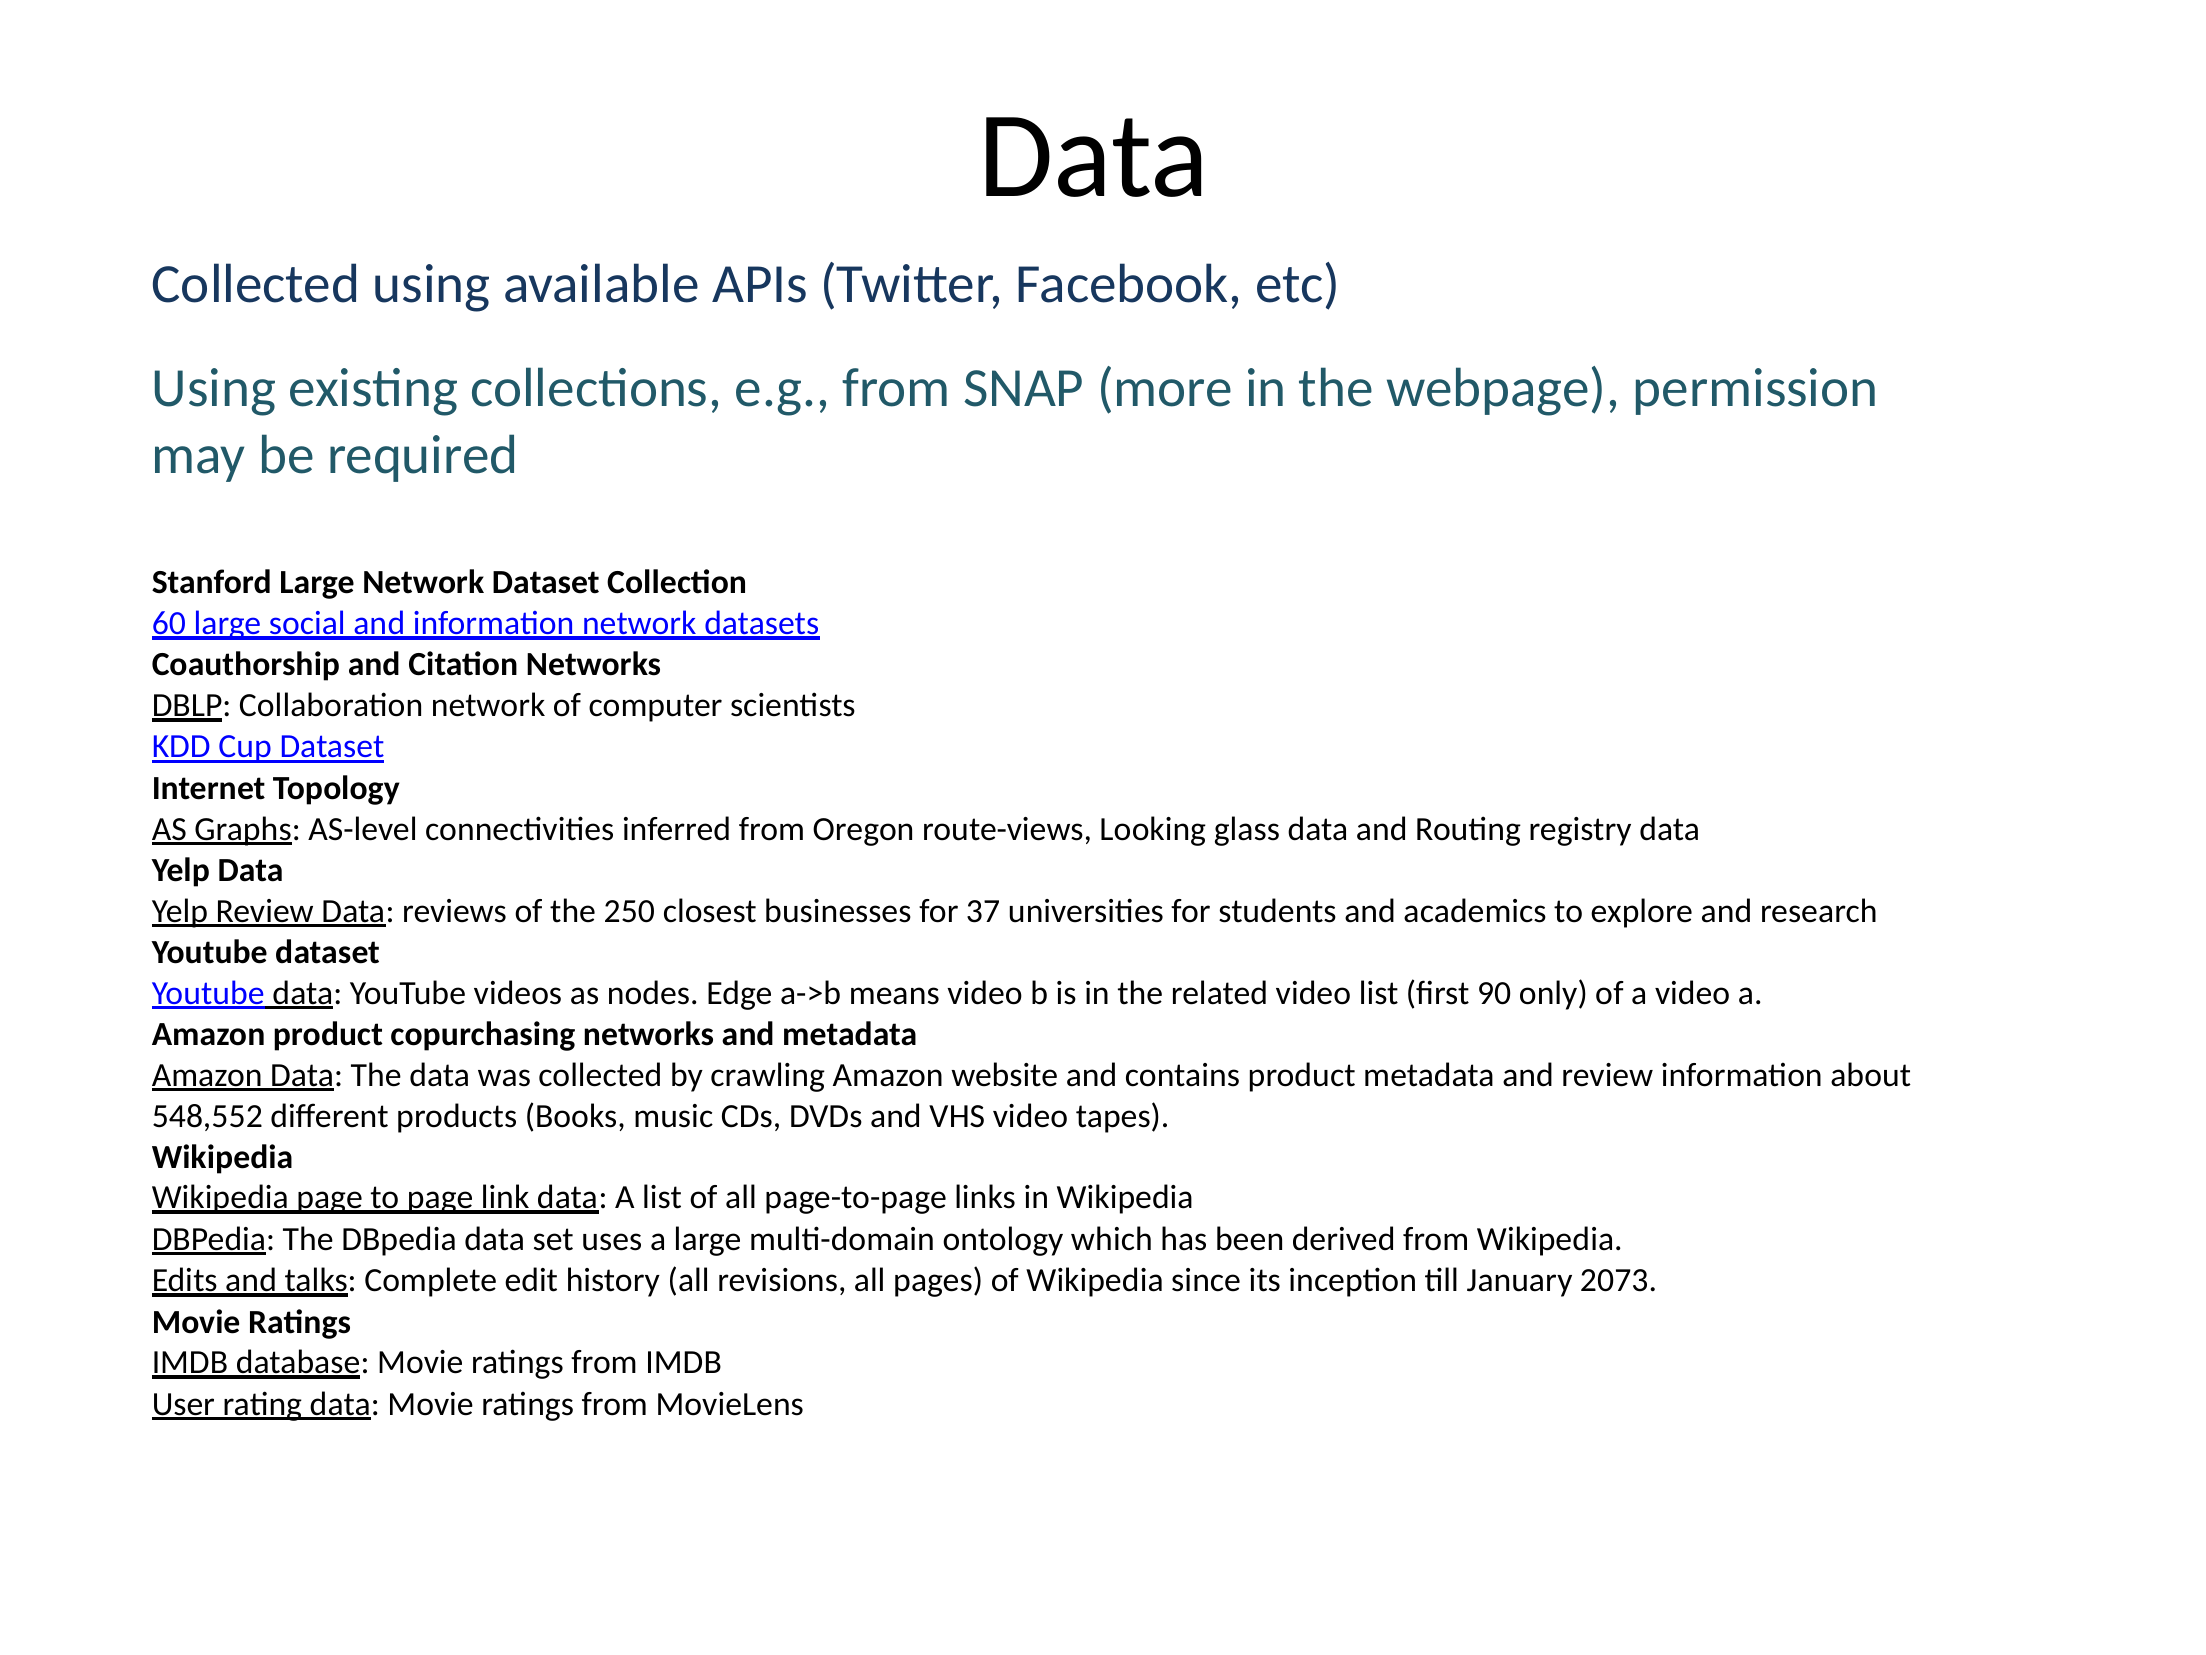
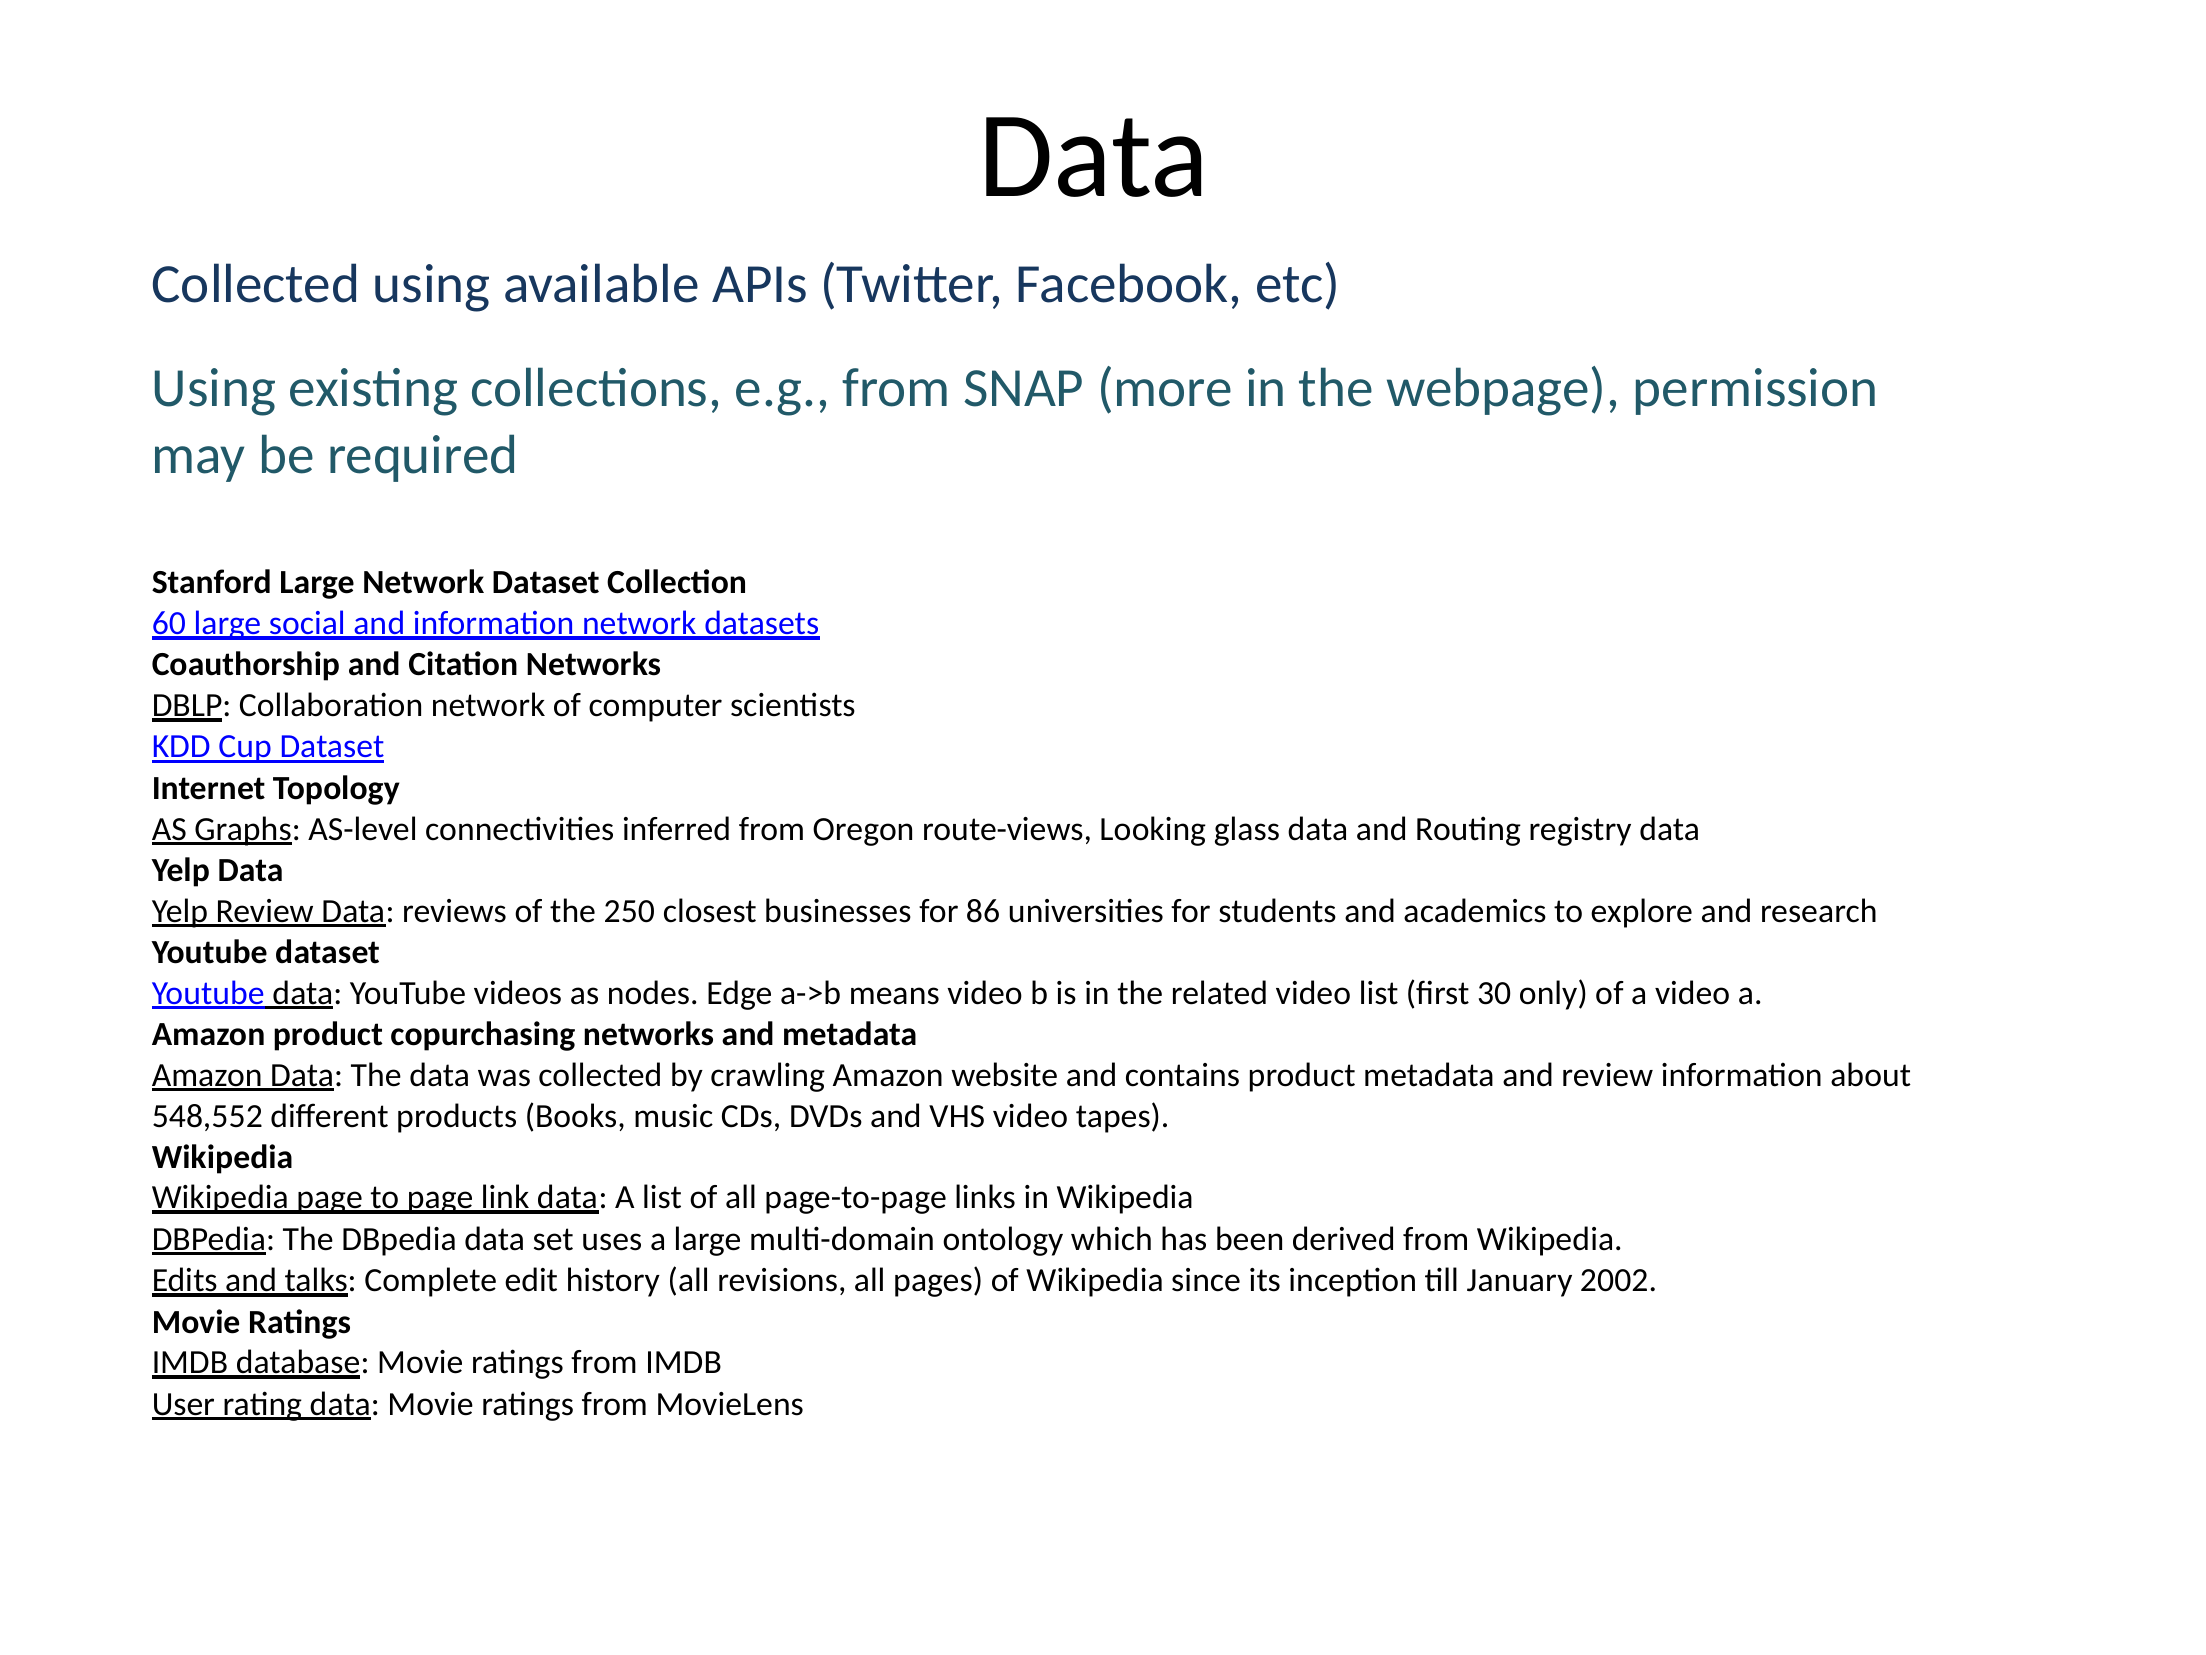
37: 37 -> 86 (983, 911)
90: 90 -> 30 (1494, 993)
2073: 2073 -> 2002 (1619, 1280)
